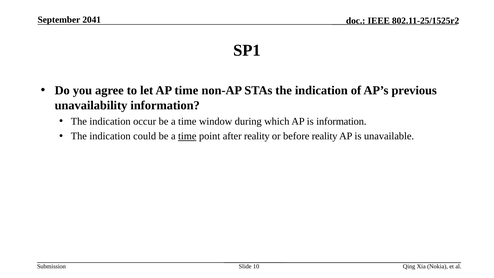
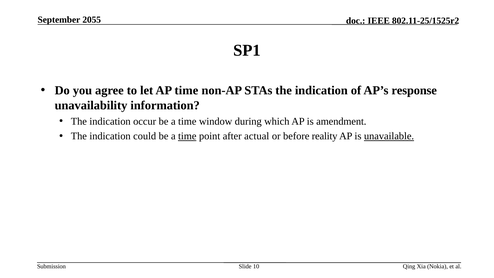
2041: 2041 -> 2055 (92, 20)
previous: previous -> response (414, 90)
is information: information -> amendment (341, 121)
after reality: reality -> actual (257, 136)
unavailable underline: none -> present (389, 136)
